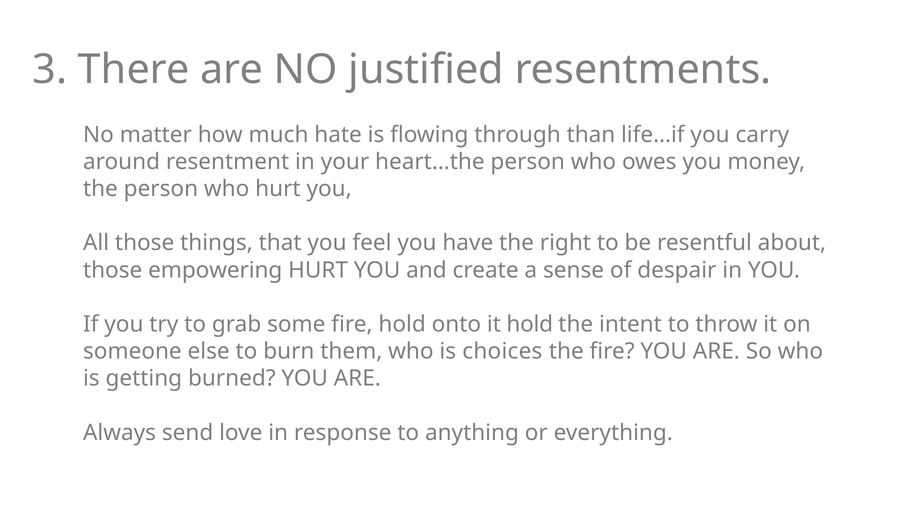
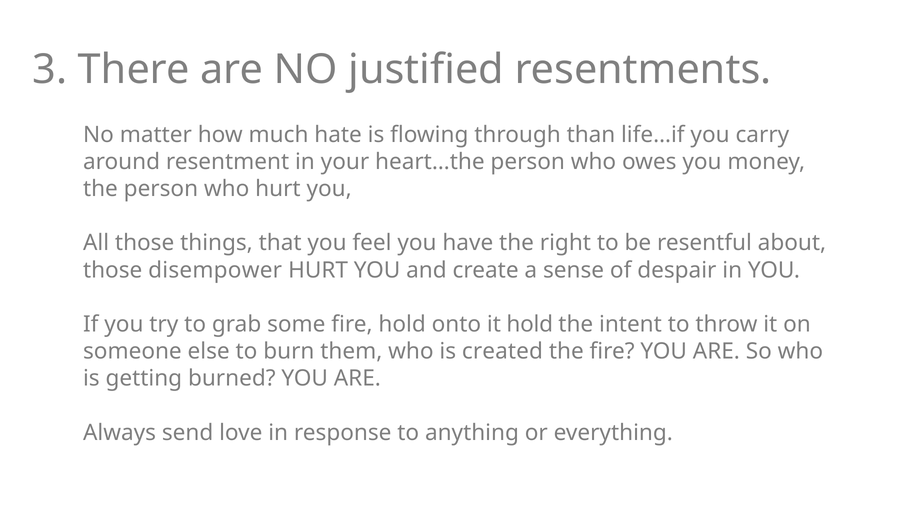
empowering: empowering -> disempower (215, 270)
choices: choices -> created (502, 352)
